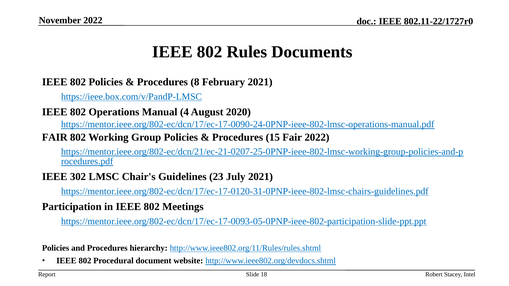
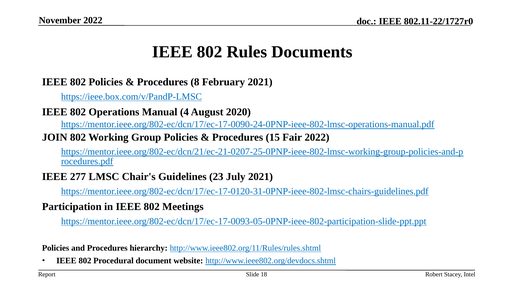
FAIR: FAIR -> JOIN (55, 137)
302: 302 -> 277 (78, 177)
